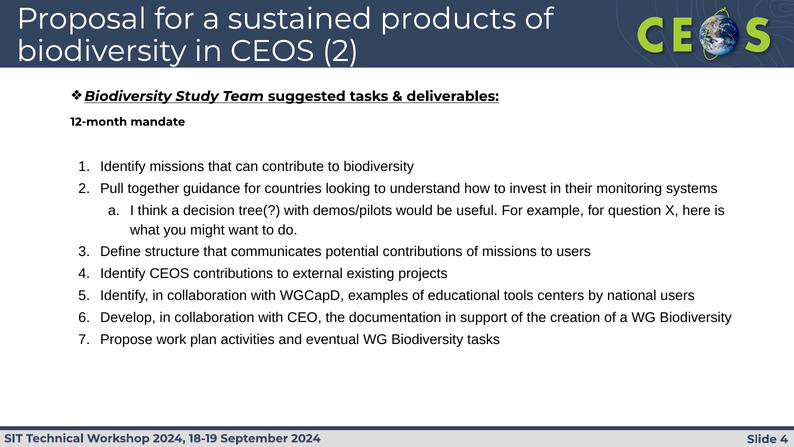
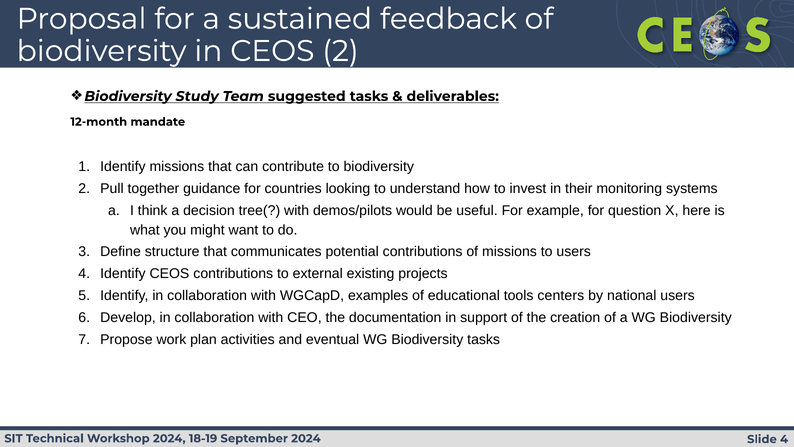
products: products -> feedback (448, 19)
